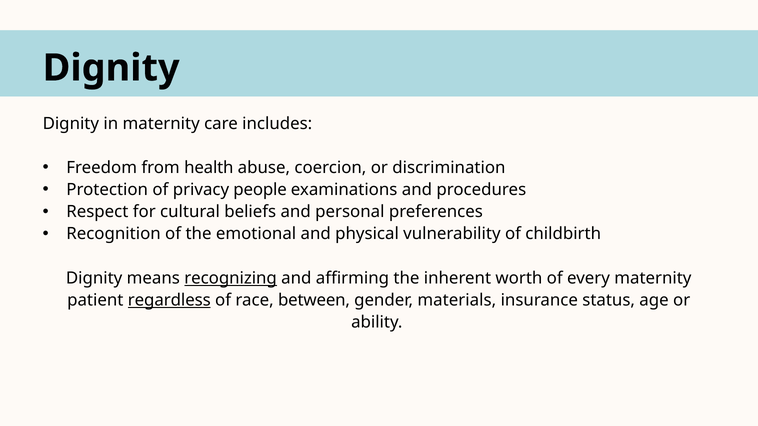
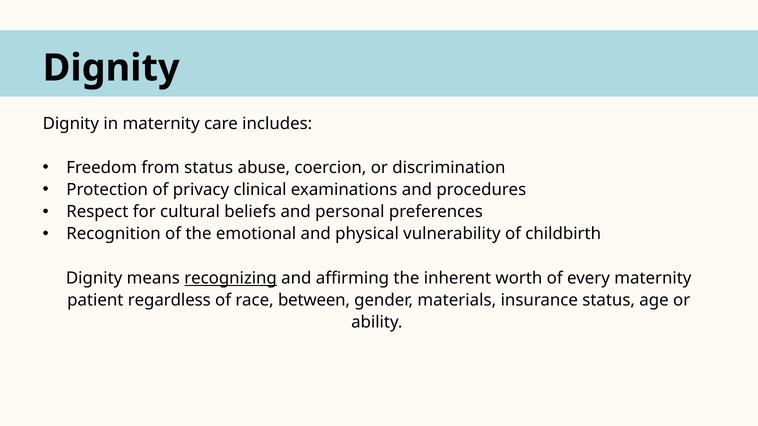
from health: health -> status (209, 168)
people: people -> clinical (260, 190)
regardless underline: present -> none (169, 300)
